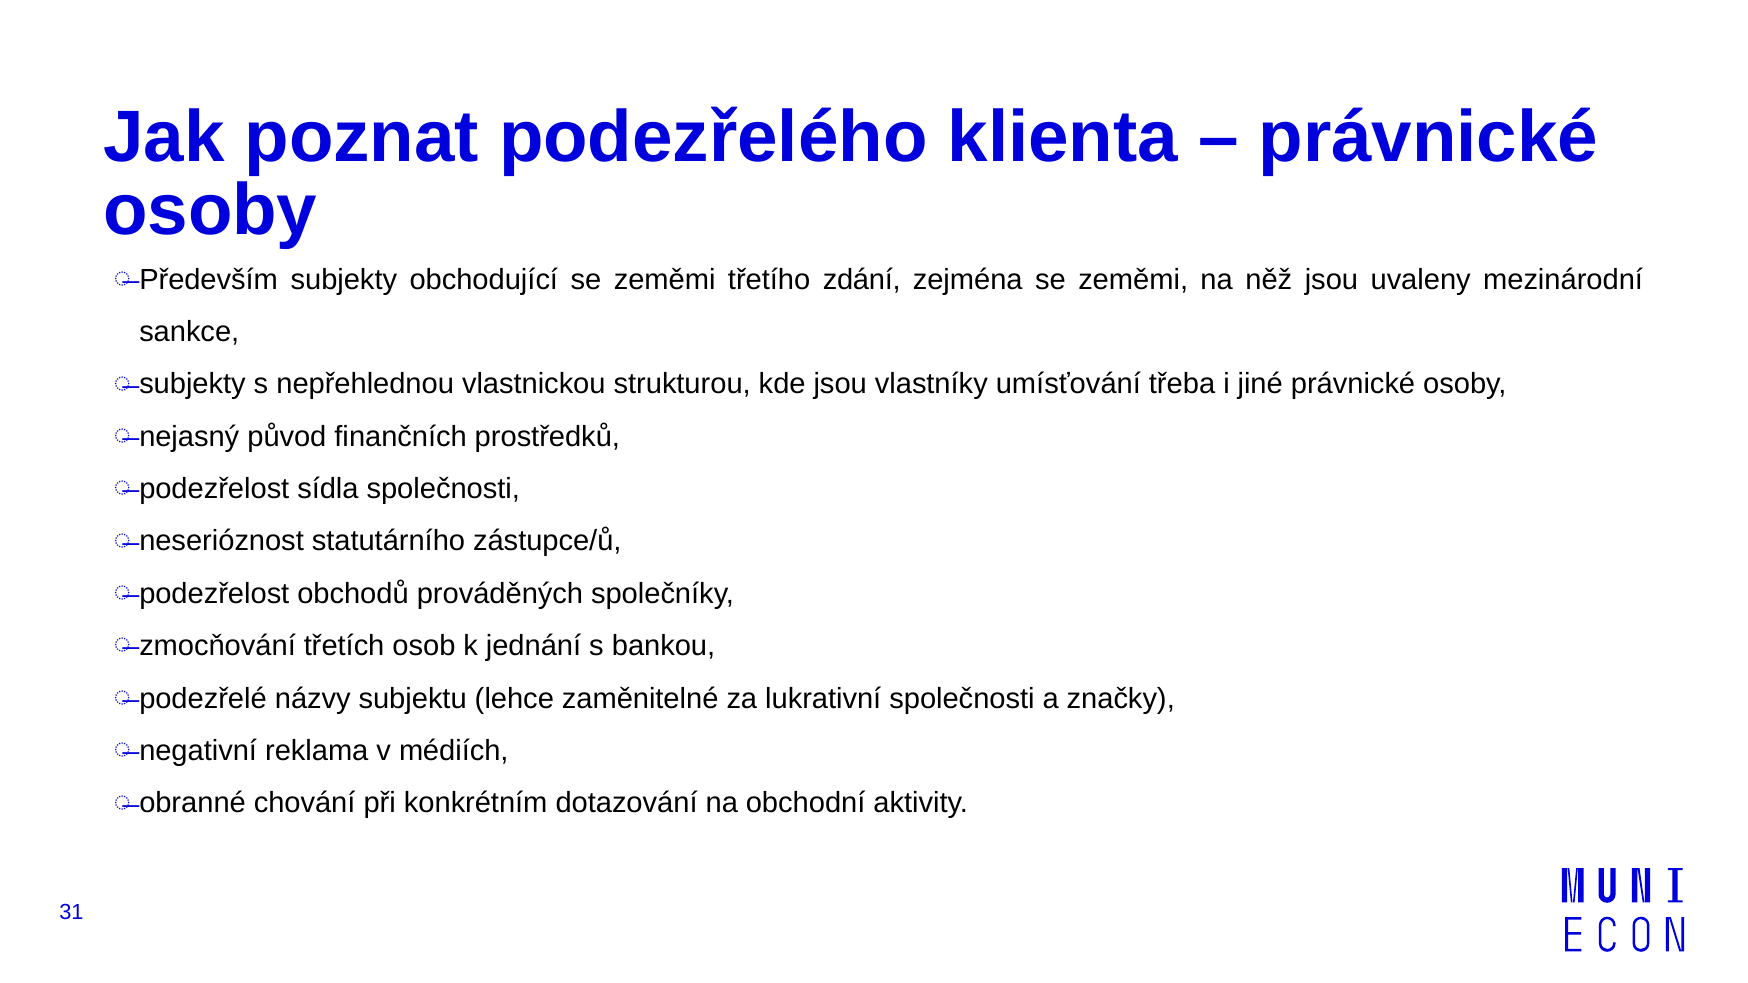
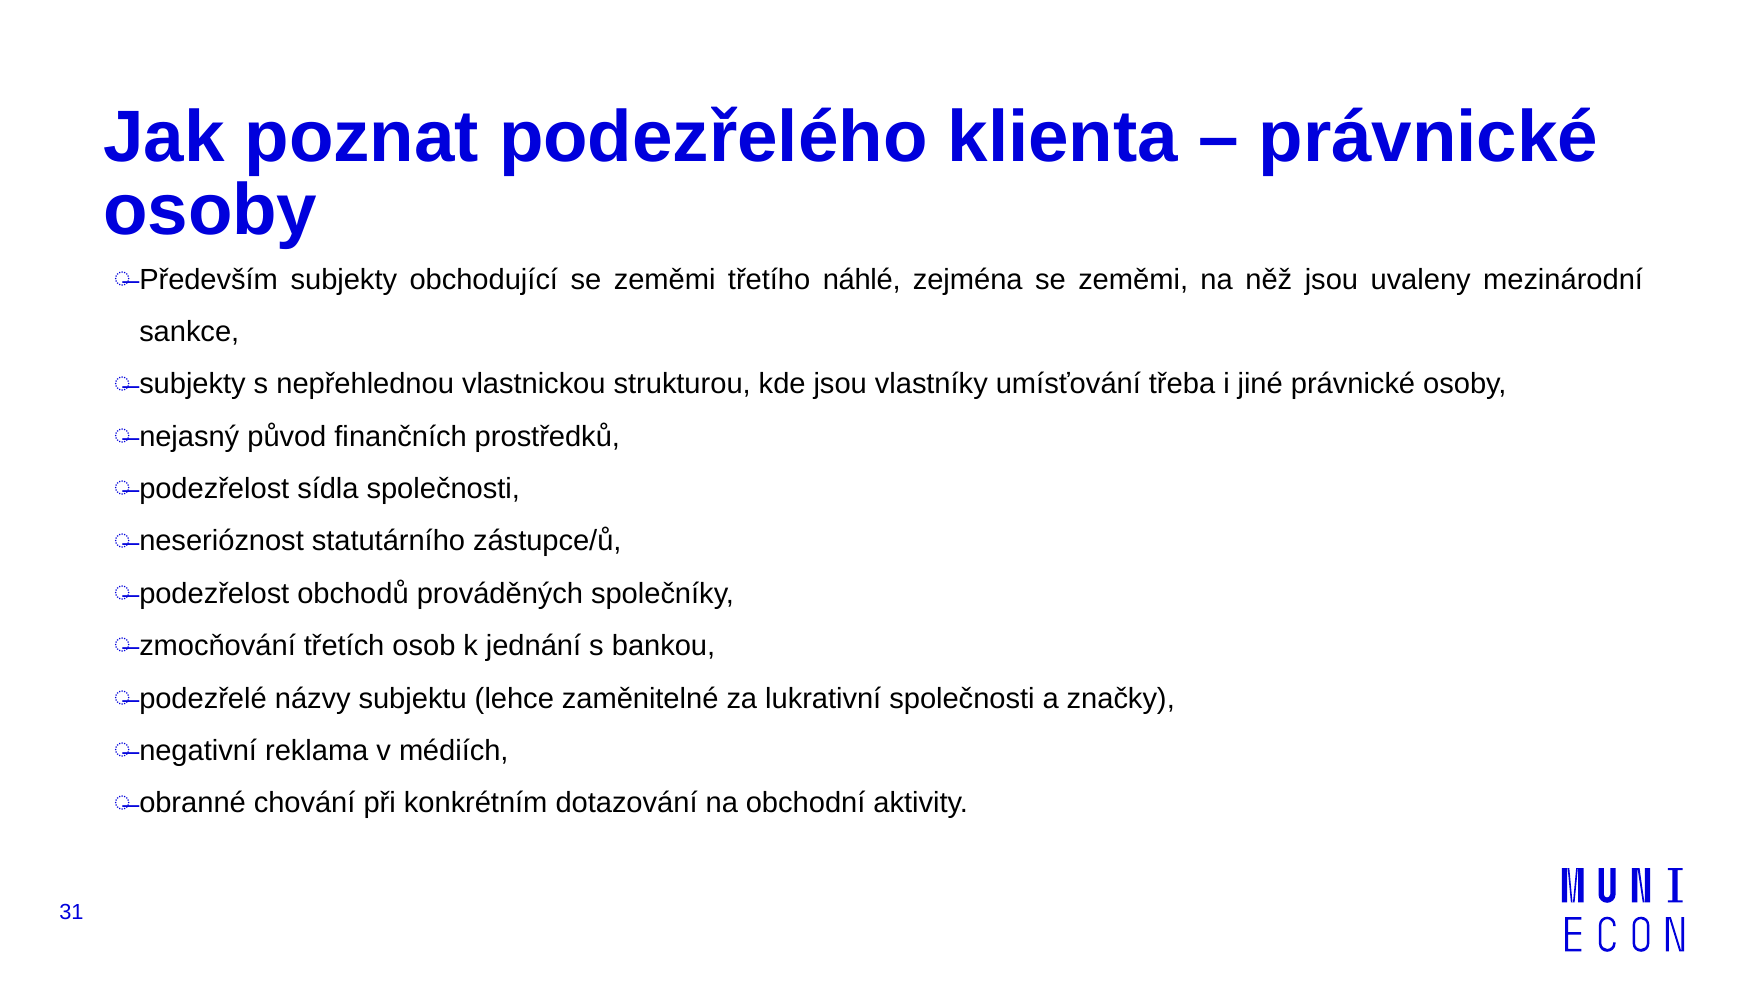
zdání: zdání -> náhlé (862, 280)
